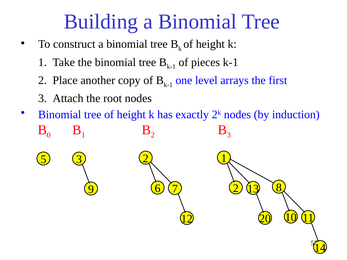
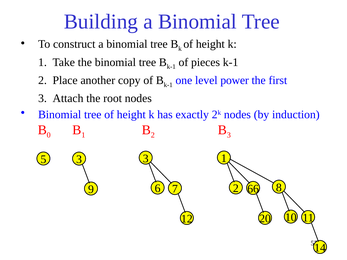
arrays: arrays -> power (235, 80)
5 2: 2 -> 3 (146, 159)
13: 13 -> 66 (253, 189)
